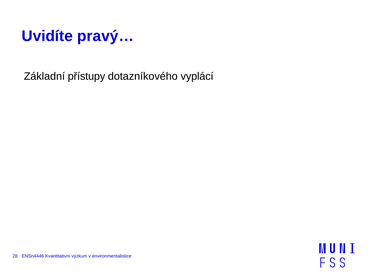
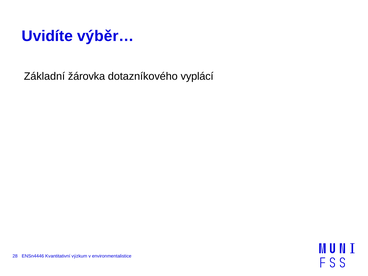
pravý…: pravý… -> výběr… (105, 36)
přístupy: přístupy -> žárovka (87, 76)
